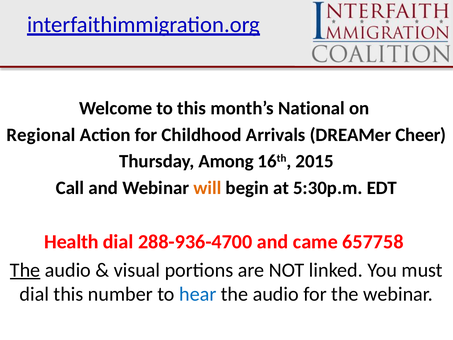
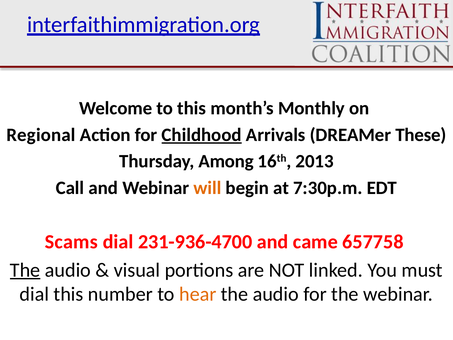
National: National -> Monthly (311, 108)
Childhood underline: none -> present (202, 135)
Cheer: Cheer -> These (421, 135)
2015: 2015 -> 2013 (315, 161)
5:30p.m: 5:30p.m -> 7:30p.m (328, 188)
Health: Health -> Scams (71, 242)
288-936-4700: 288-936-4700 -> 231-936-4700 (195, 242)
hear colour: blue -> orange (198, 294)
